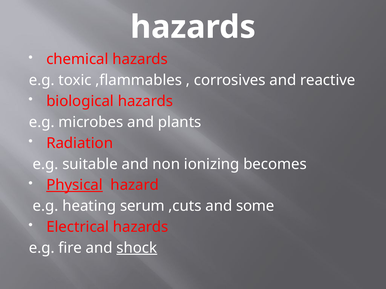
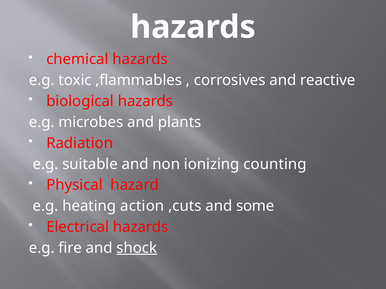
becomes: becomes -> counting (275, 164)
Physical underline: present -> none (75, 185)
serum: serum -> action (142, 206)
